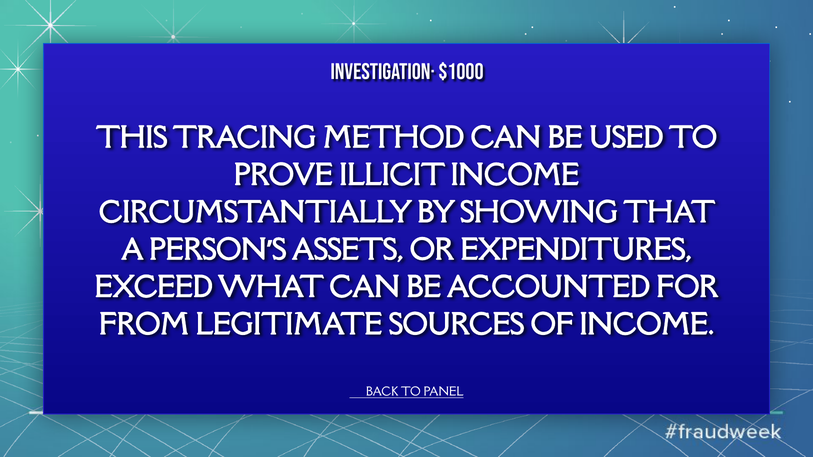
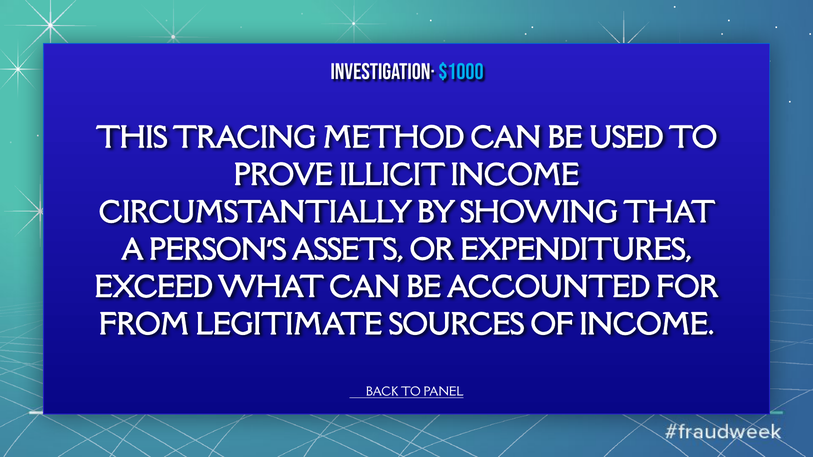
$1000 colour: white -> light blue (461, 72)
